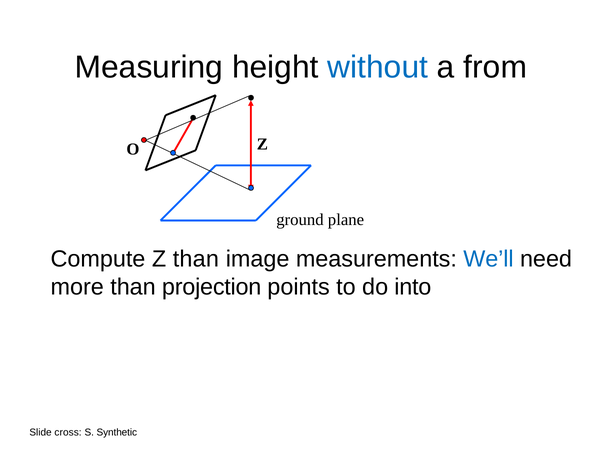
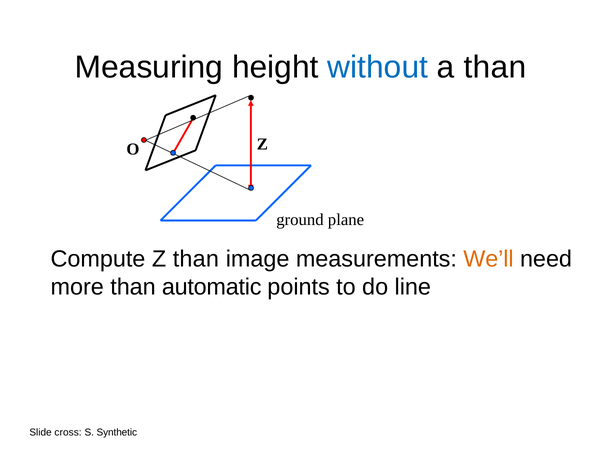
a from: from -> than (495, 67)
We’ll colour: blue -> orange (488, 259)
projection: projection -> automatic (212, 288)
into: into -> line (413, 288)
